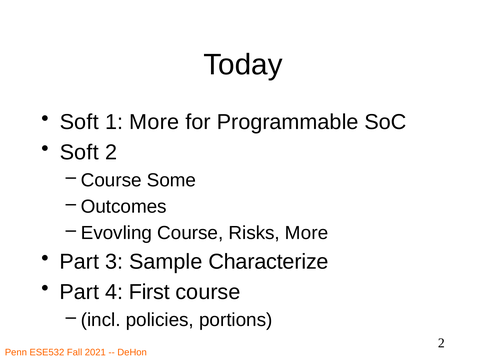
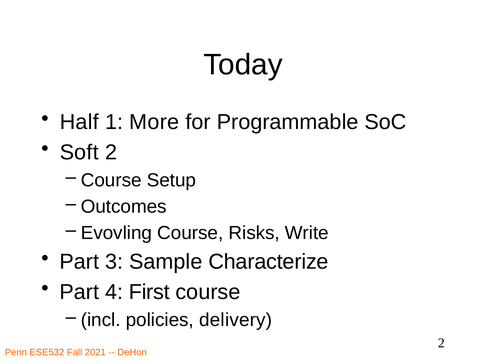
Soft: Soft -> Half (79, 122)
Some: Some -> Setup (171, 180)
Risks More: More -> Write (307, 233)
portions: portions -> delivery (236, 320)
